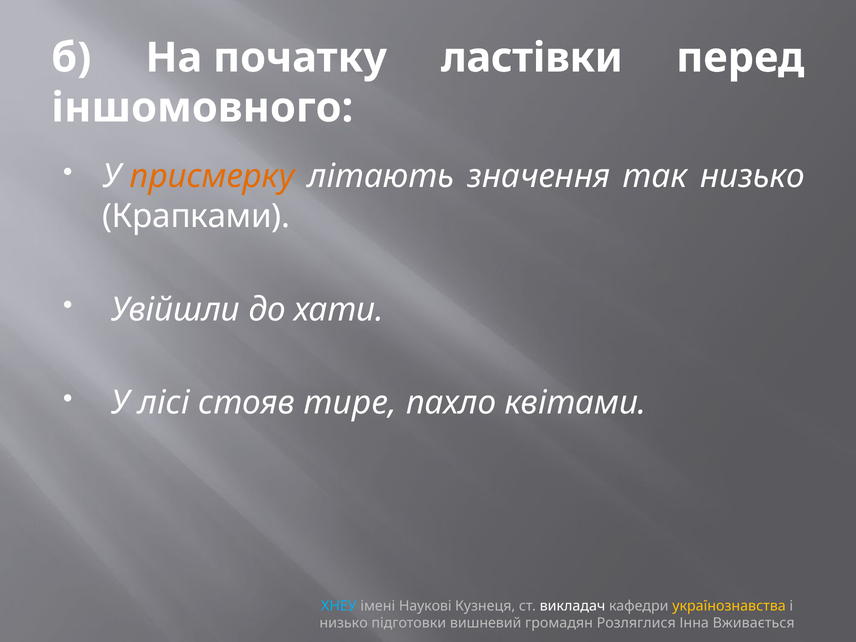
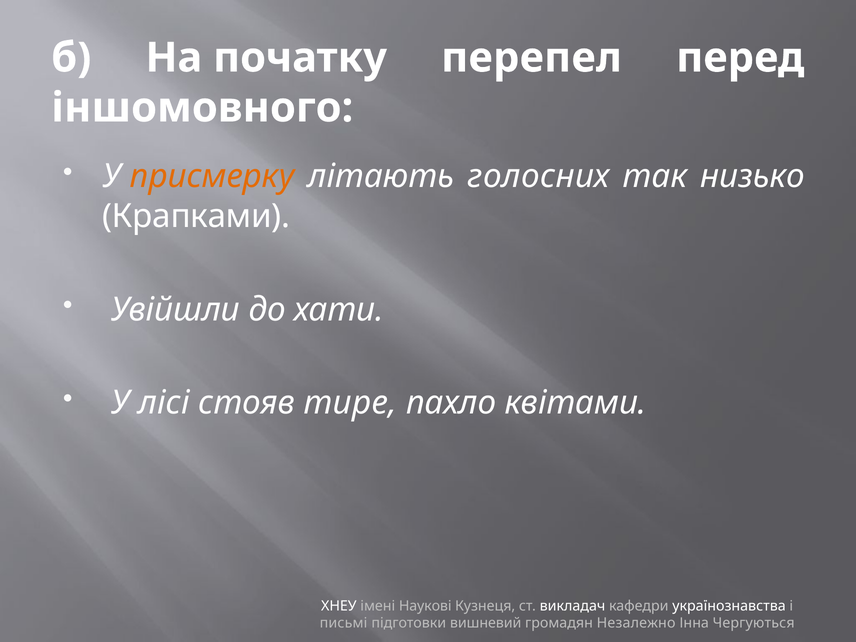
ластівки: ластівки -> перепел (532, 58)
значення: значення -> голосних (539, 176)
ХНЕУ colour: light blue -> white (339, 606)
українознавства colour: yellow -> white (729, 606)
низько: низько -> письмі (344, 623)
Розляглися: Розляглися -> Незалежно (636, 623)
Вживається: Вживається -> Чергуються (754, 623)
